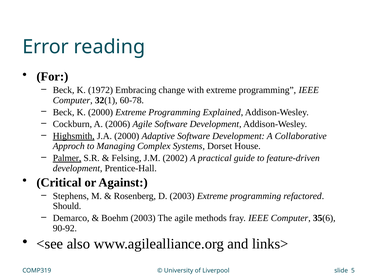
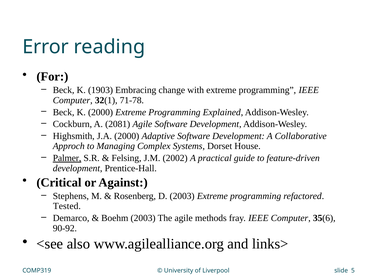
1972: 1972 -> 1903 (101, 90)
60-78: 60-78 -> 71-78 (132, 100)
2006: 2006 -> 2081 (118, 124)
Highsmith underline: present -> none (74, 136)
Should: Should -> Tested (67, 207)
